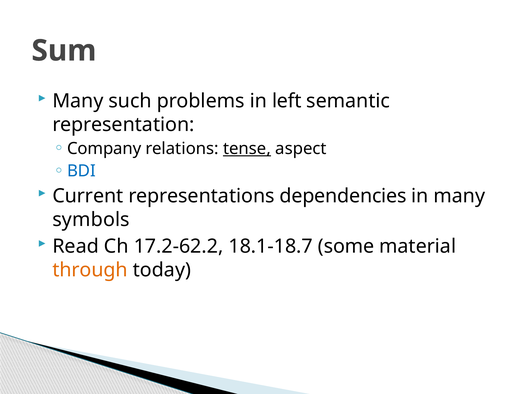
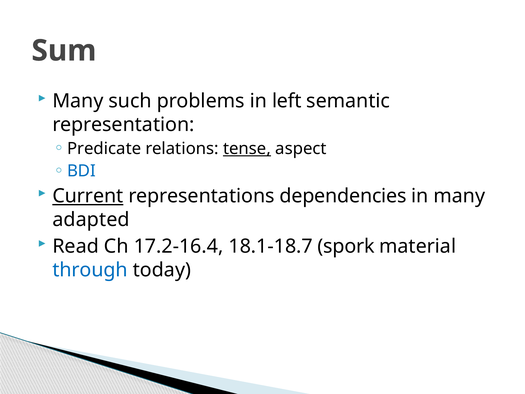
Company: Company -> Predicate (104, 149)
Current underline: none -> present (88, 196)
symbols: symbols -> adapted (91, 220)
17.2-62.2: 17.2-62.2 -> 17.2-16.4 (178, 246)
some: some -> spork (346, 246)
through colour: orange -> blue (90, 270)
